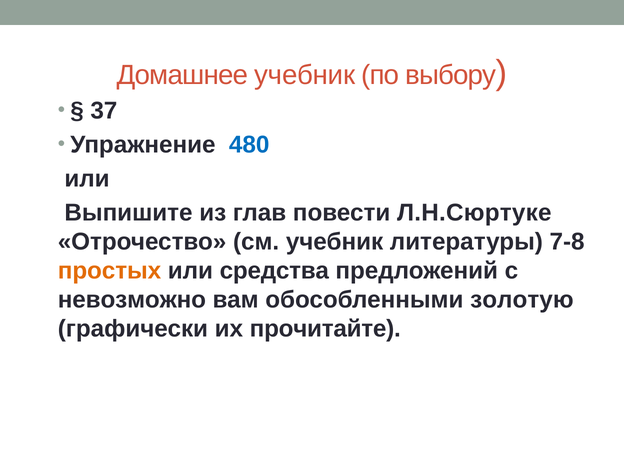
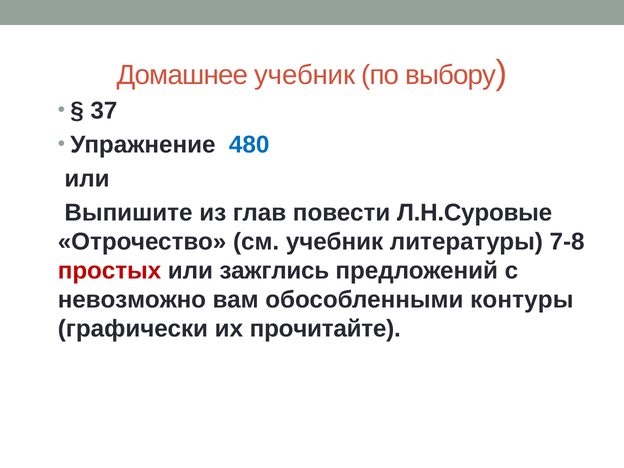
Л.Н.Сюртуке: Л.Н.Сюртуке -> Л.Н.Суровые (475, 213)
простых colour: orange -> red (109, 271)
средства: средства -> зажглись (274, 271)
золотую: золотую -> контуры (522, 300)
